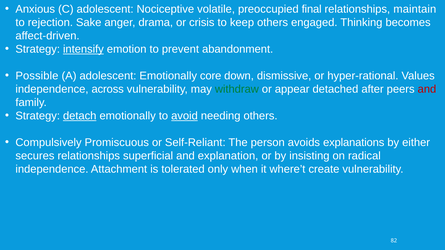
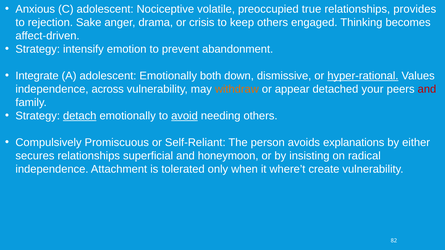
final: final -> true (312, 9)
maintain: maintain -> provides (415, 9)
intensify underline: present -> none (83, 49)
Possible: Possible -> Integrate (37, 76)
core: core -> both (211, 76)
hyper-rational underline: none -> present (363, 76)
withdraw colour: green -> orange (237, 89)
after: after -> your (372, 89)
explanation: explanation -> honeymoon (228, 156)
